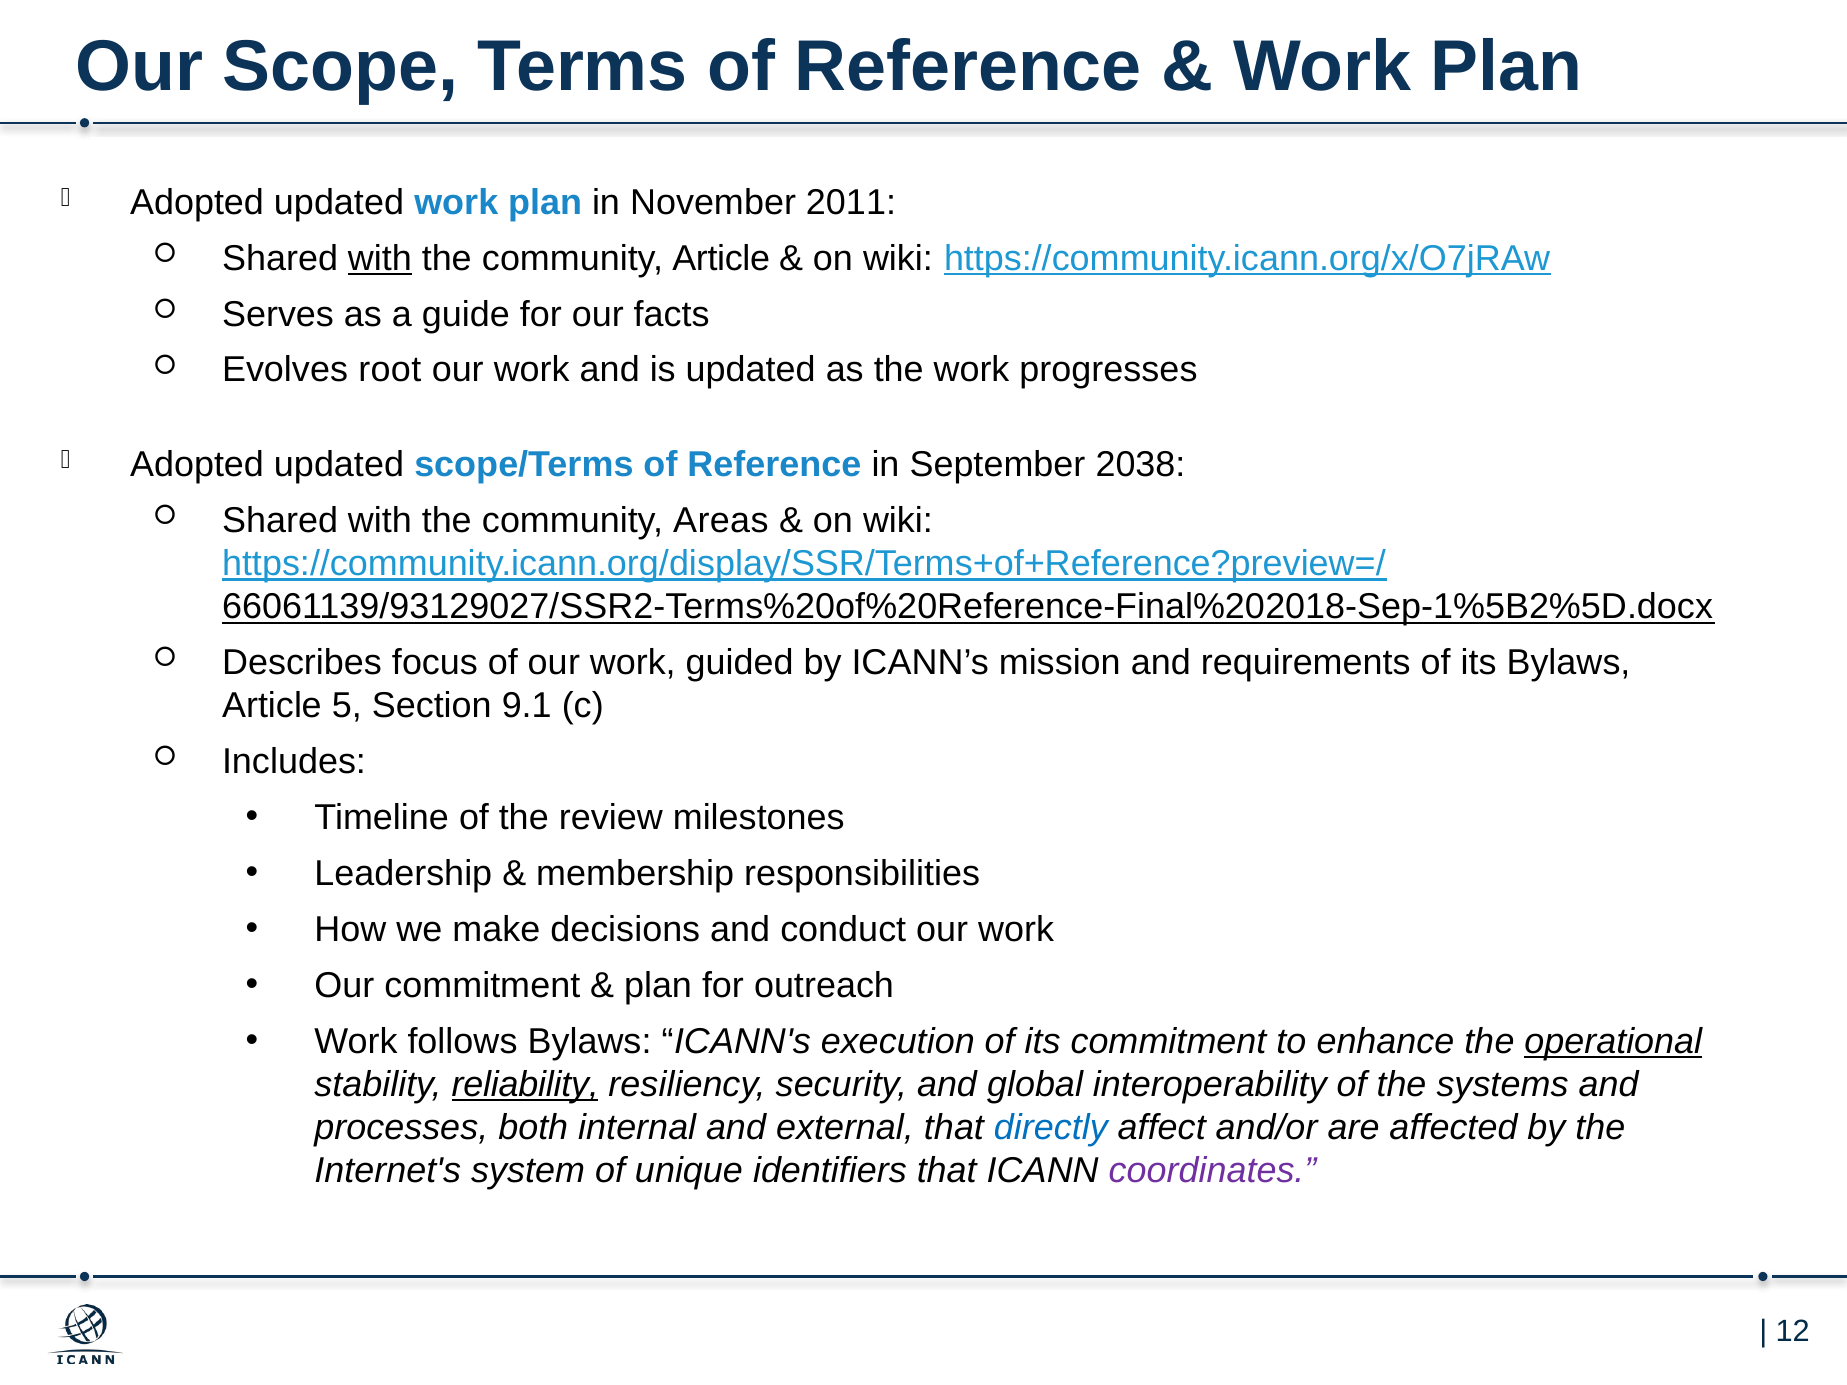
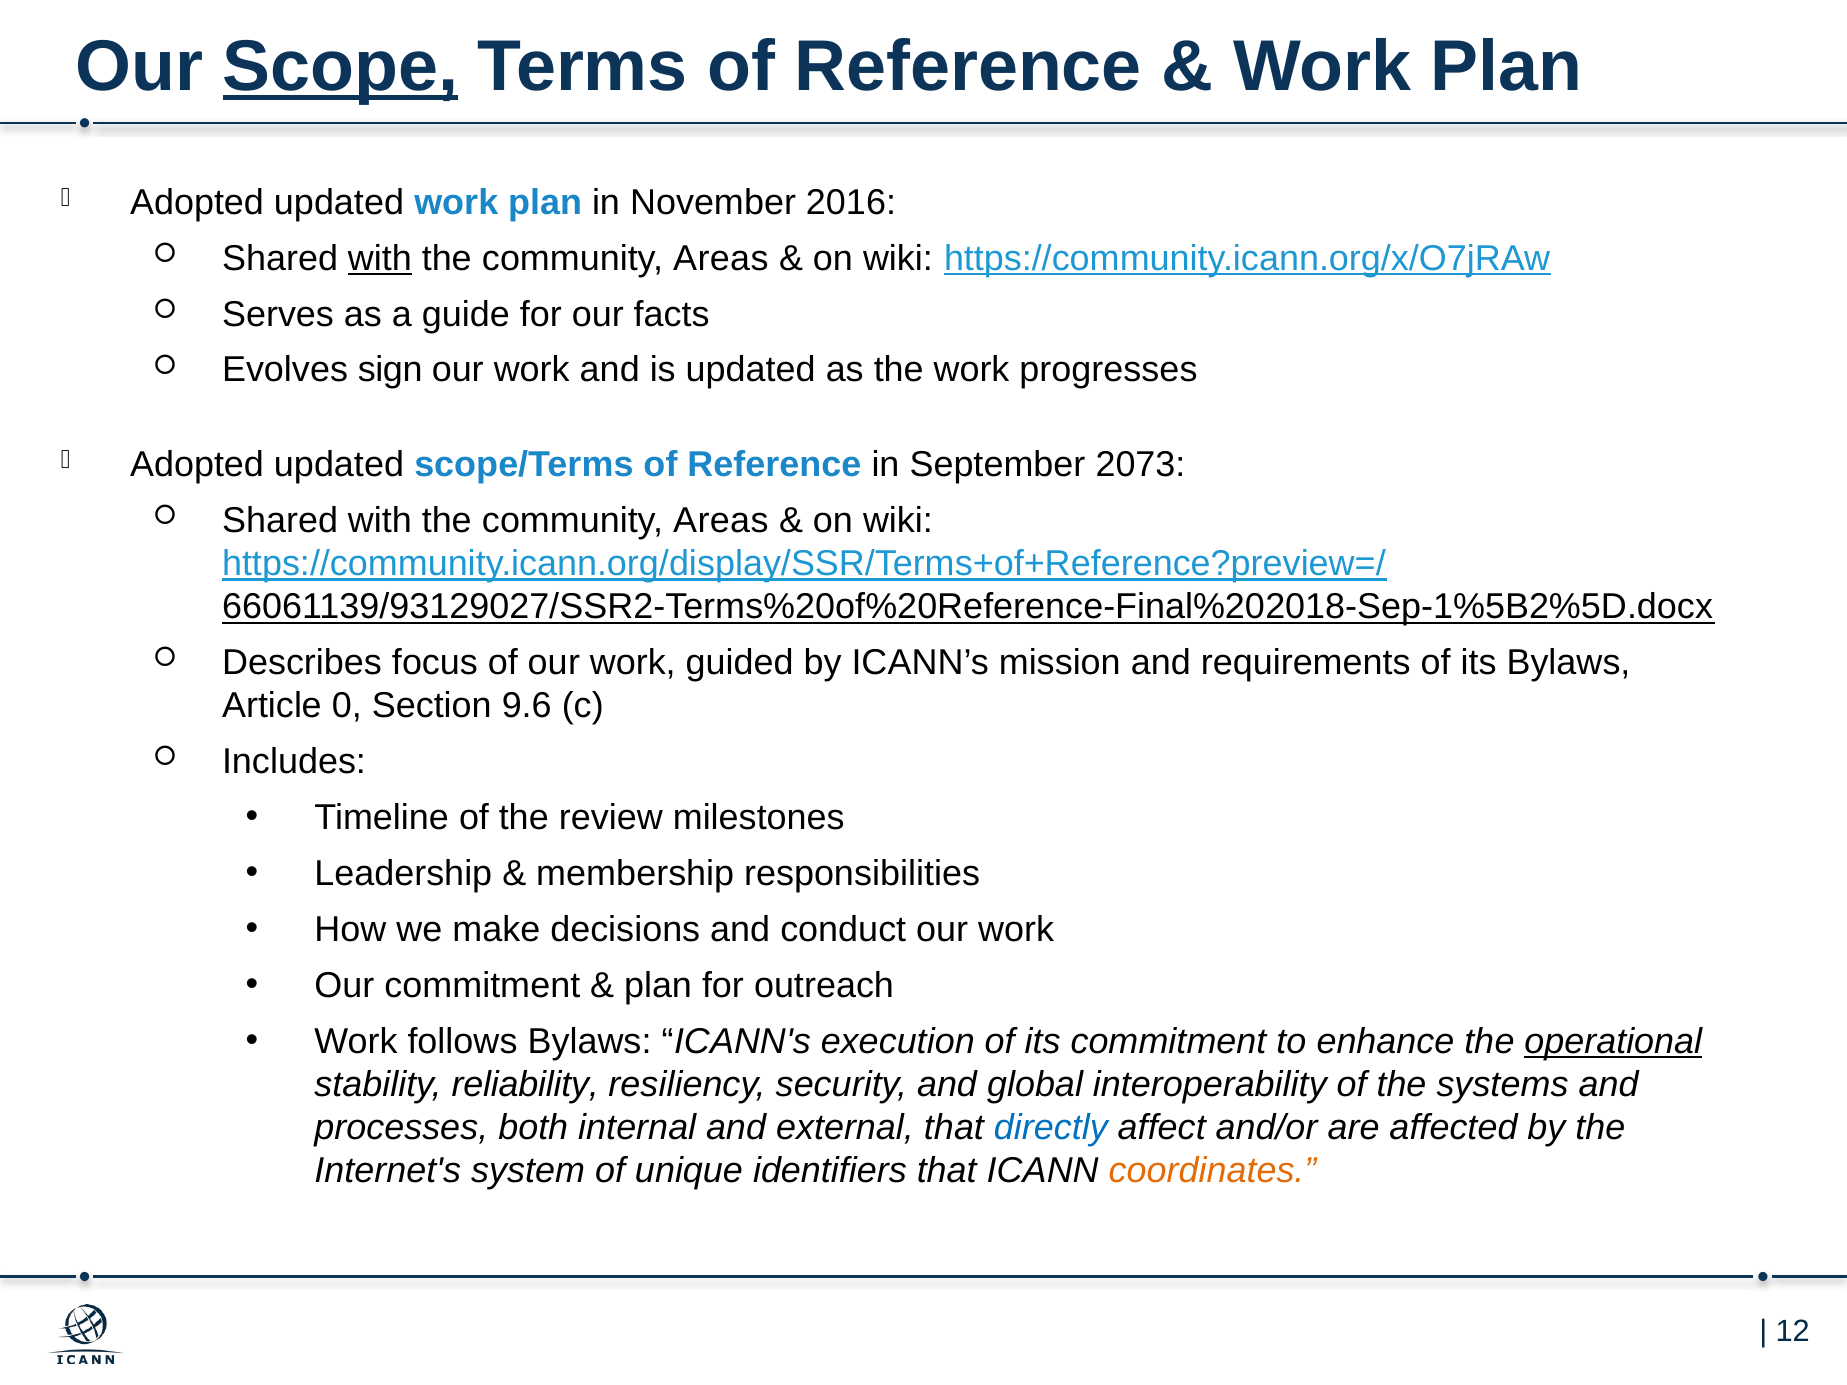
Scope underline: none -> present (340, 67)
2011: 2011 -> 2016 (851, 202)
Article: Article -> Areas (721, 258)
root: root -> sign (390, 370)
2038: 2038 -> 2073 (1140, 465)
5: 5 -> 0 (347, 706)
9.1: 9.1 -> 9.6 (527, 706)
reliability underline: present -> none (525, 1084)
coordinates colour: purple -> orange (1213, 1171)
